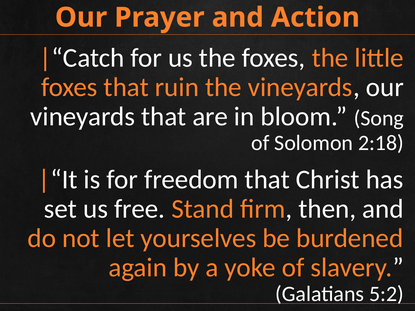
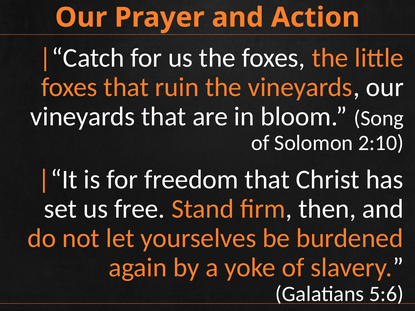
2:18: 2:18 -> 2:10 (381, 143)
5:2: 5:2 -> 5:6 (387, 294)
